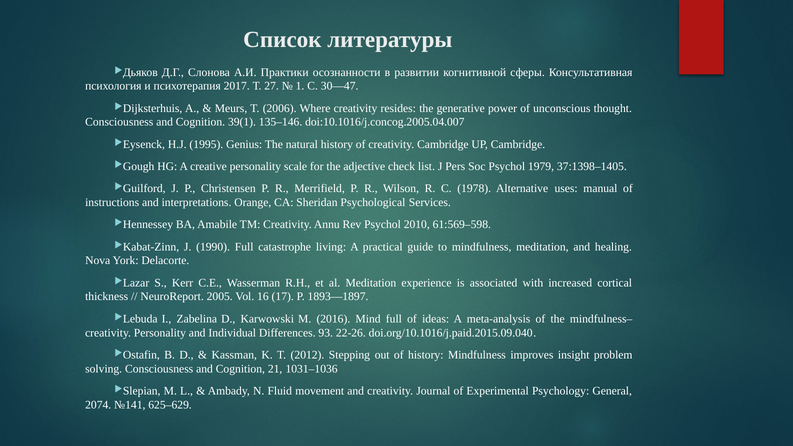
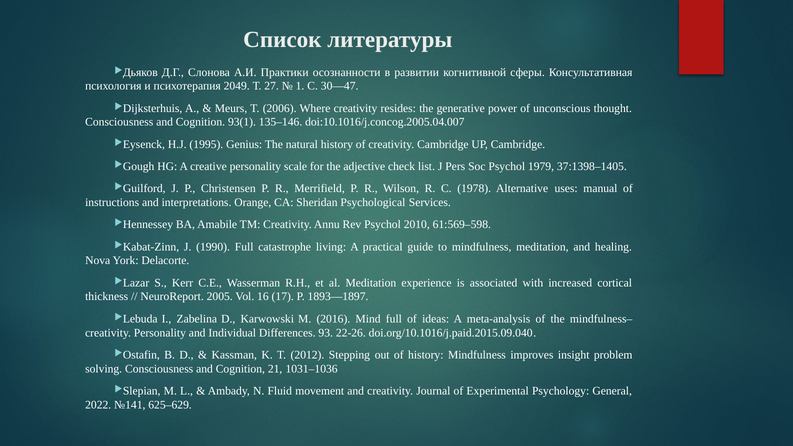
2017: 2017 -> 2049 (237, 86)
39(1: 39(1 -> 93(1 (242, 122)
2074: 2074 -> 2022 (98, 405)
